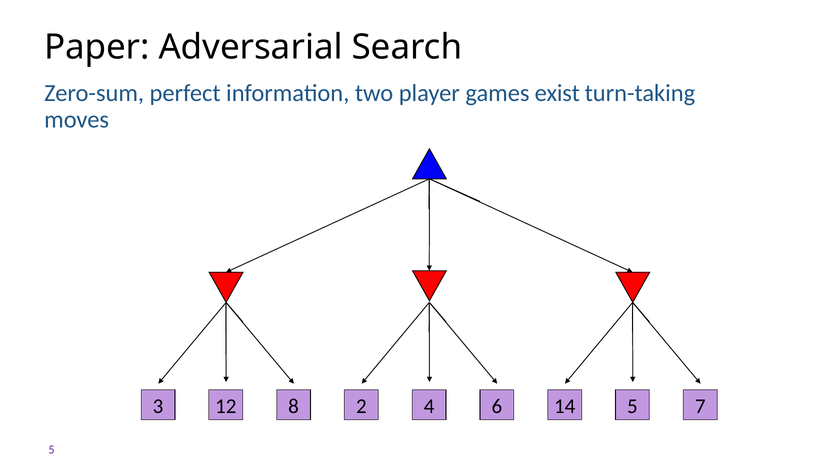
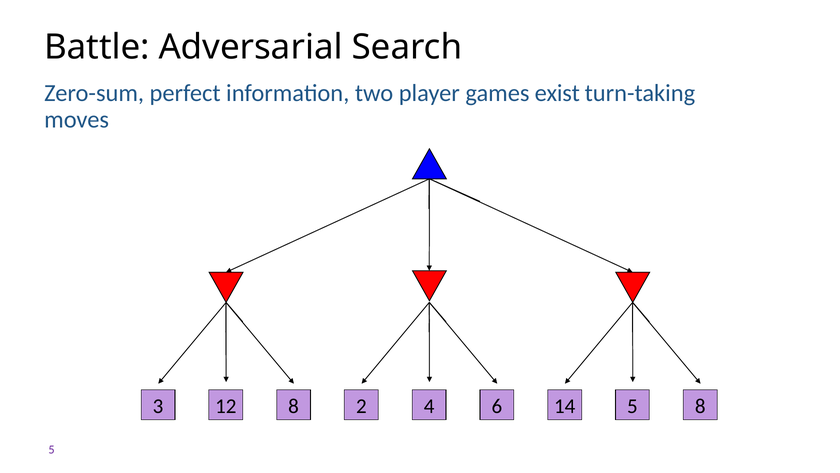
Paper: Paper -> Battle (97, 47)
5 7: 7 -> 8 (700, 406)
